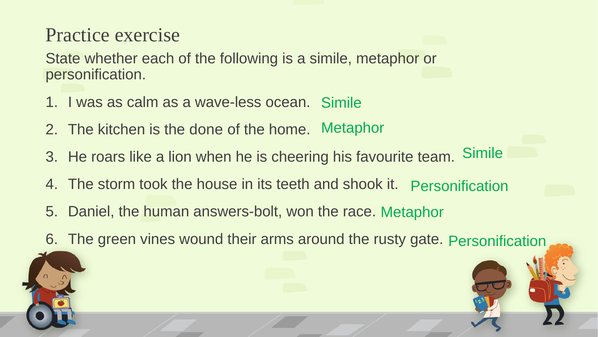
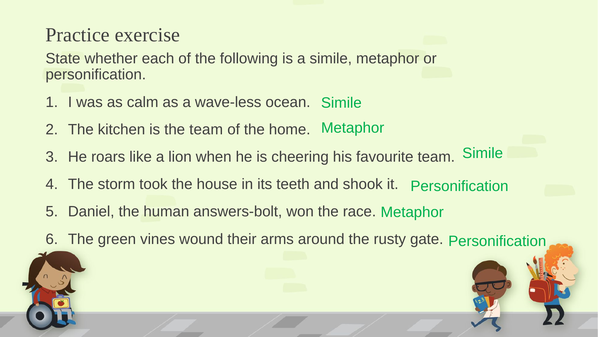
the done: done -> team (206, 129)
